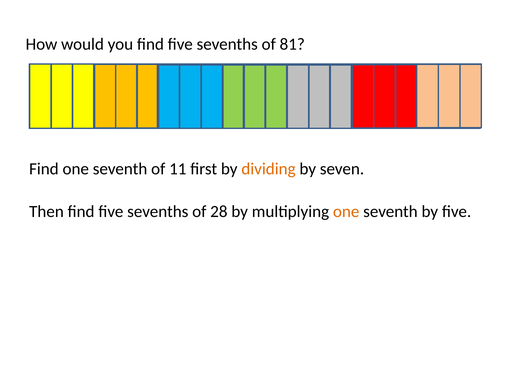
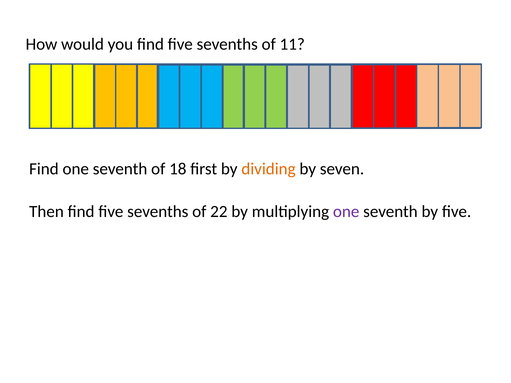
81: 81 -> 11 (292, 44)
11: 11 -> 18 (178, 169)
28: 28 -> 22 (219, 212)
one colour: orange -> purple (346, 212)
